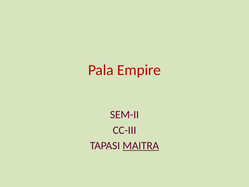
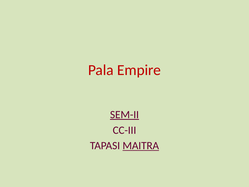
SEM-II underline: none -> present (124, 114)
